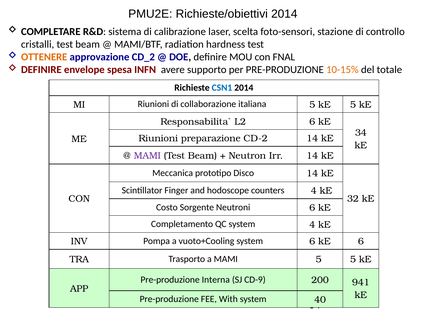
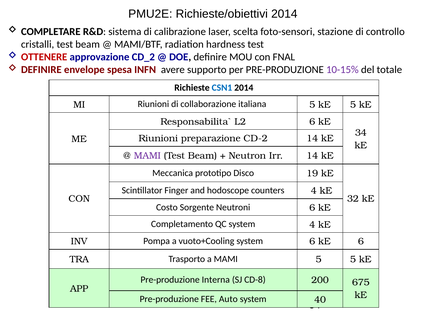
OTTENERE colour: orange -> red (44, 57)
10-15% colour: orange -> purple (342, 70)
Disco 14: 14 -> 19 (312, 174)
CD-9: CD-9 -> CD-8 (255, 280)
941: 941 -> 675 (361, 283)
With: With -> Auto (228, 300)
